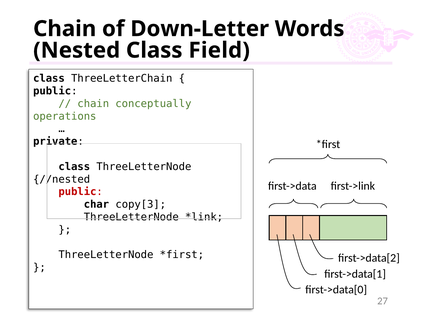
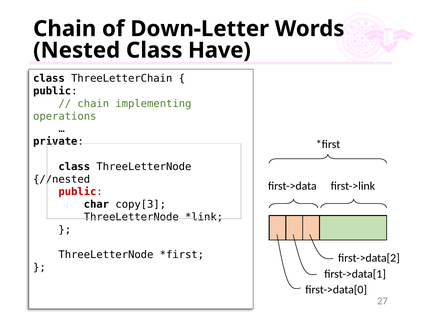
Field: Field -> Have (219, 50)
conceptually: conceptually -> implementing (153, 104)
